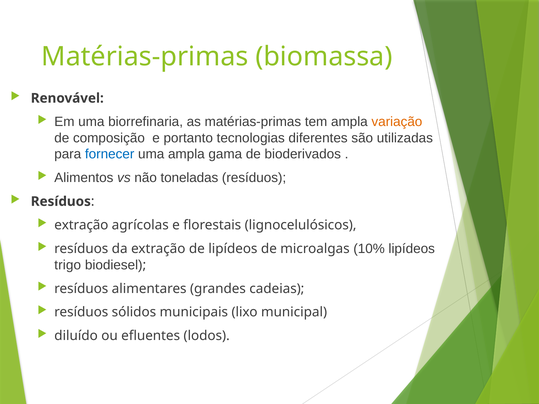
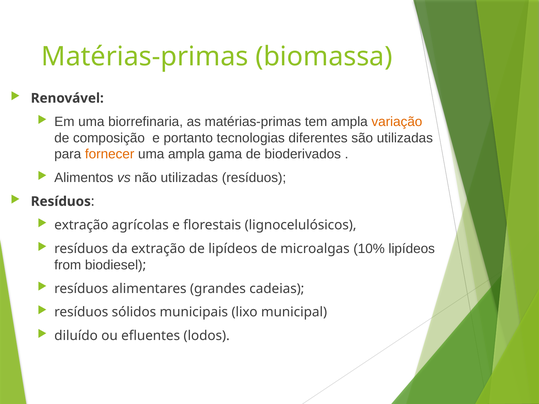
fornecer colour: blue -> orange (110, 154)
não toneladas: toneladas -> utilizadas (189, 178)
trigo: trigo -> from (68, 265)
